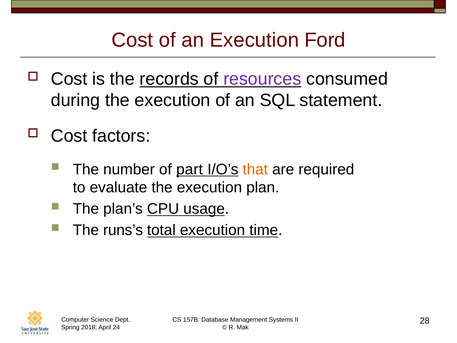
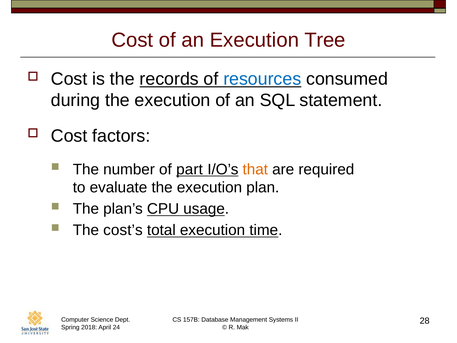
Ford: Ford -> Tree (325, 40)
resources colour: purple -> blue (262, 79)
runs’s: runs’s -> cost’s (123, 230)
